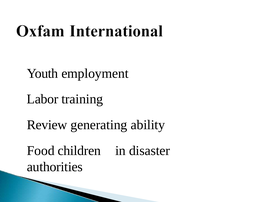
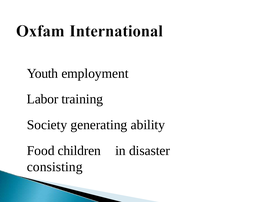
Review: Review -> Society (47, 125)
authorities: authorities -> consisting (55, 167)
